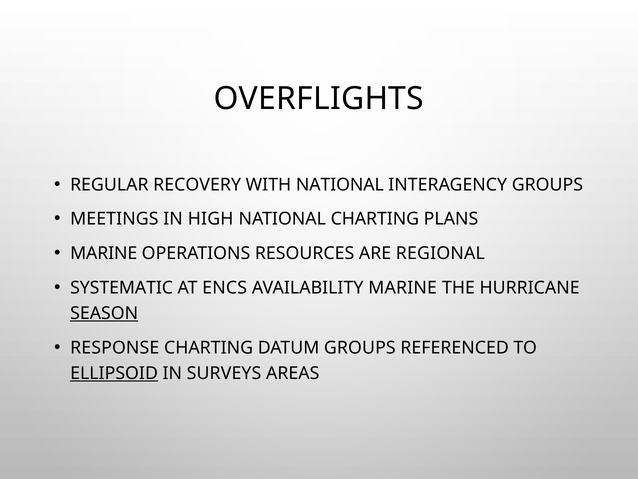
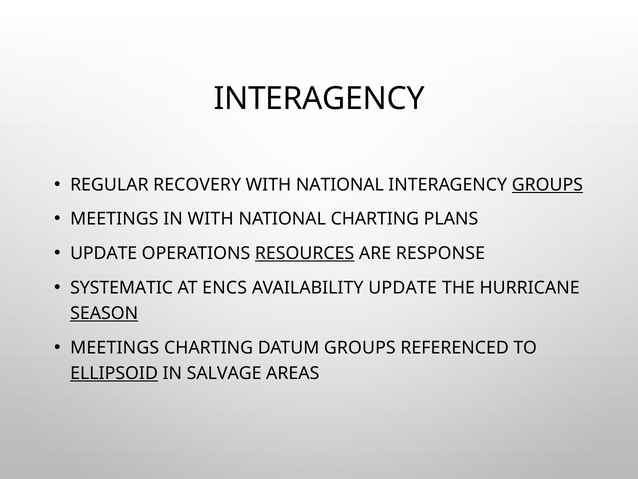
OVERFLIGHTS: OVERFLIGHTS -> INTERAGENCY (319, 99)
GROUPS underline: none -> present (547, 184)
IN HIGH: HIGH -> WITH (211, 219)
MARINE: MARINE -> UPDATE (104, 253)
RESOURCES underline: none -> present (305, 253)
REGIONAL: REGIONAL -> RESPONSE (440, 253)
AVAILABILITY MARINE: MARINE -> UPDATE (403, 288)
RESPONSE: RESPONSE -> MEETINGS (115, 348)
SURVEYS: SURVEYS -> SALVAGE (224, 373)
